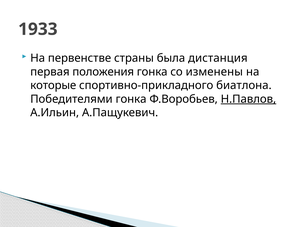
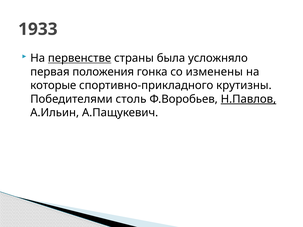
первенстве underline: none -> present (80, 58)
дистанция: дистанция -> усложняло (218, 58)
биатлона: биатлона -> крутизны (244, 85)
Победителями гонка: гонка -> столь (131, 99)
